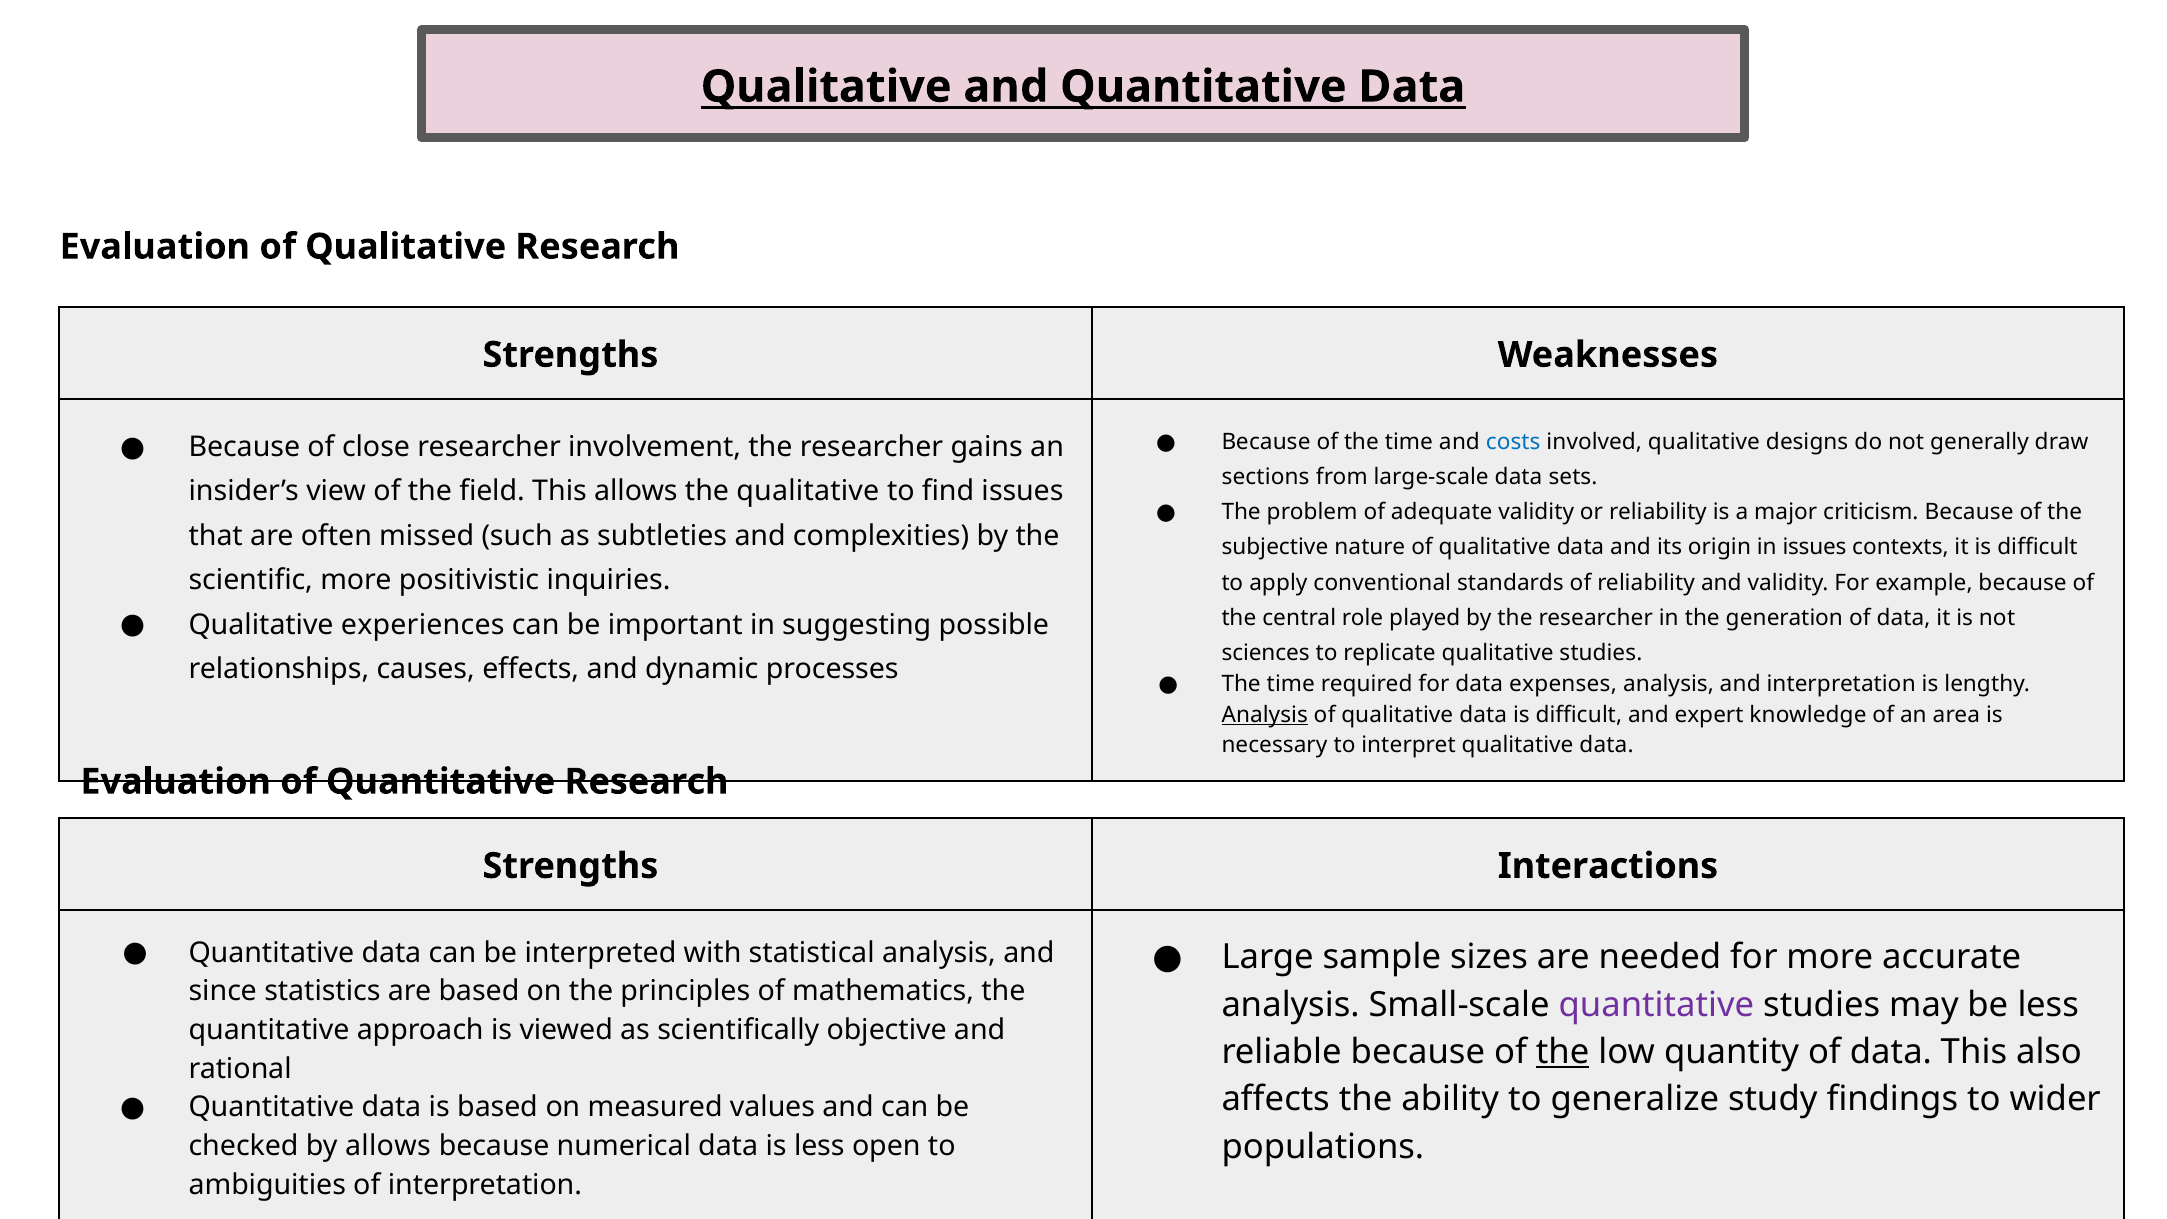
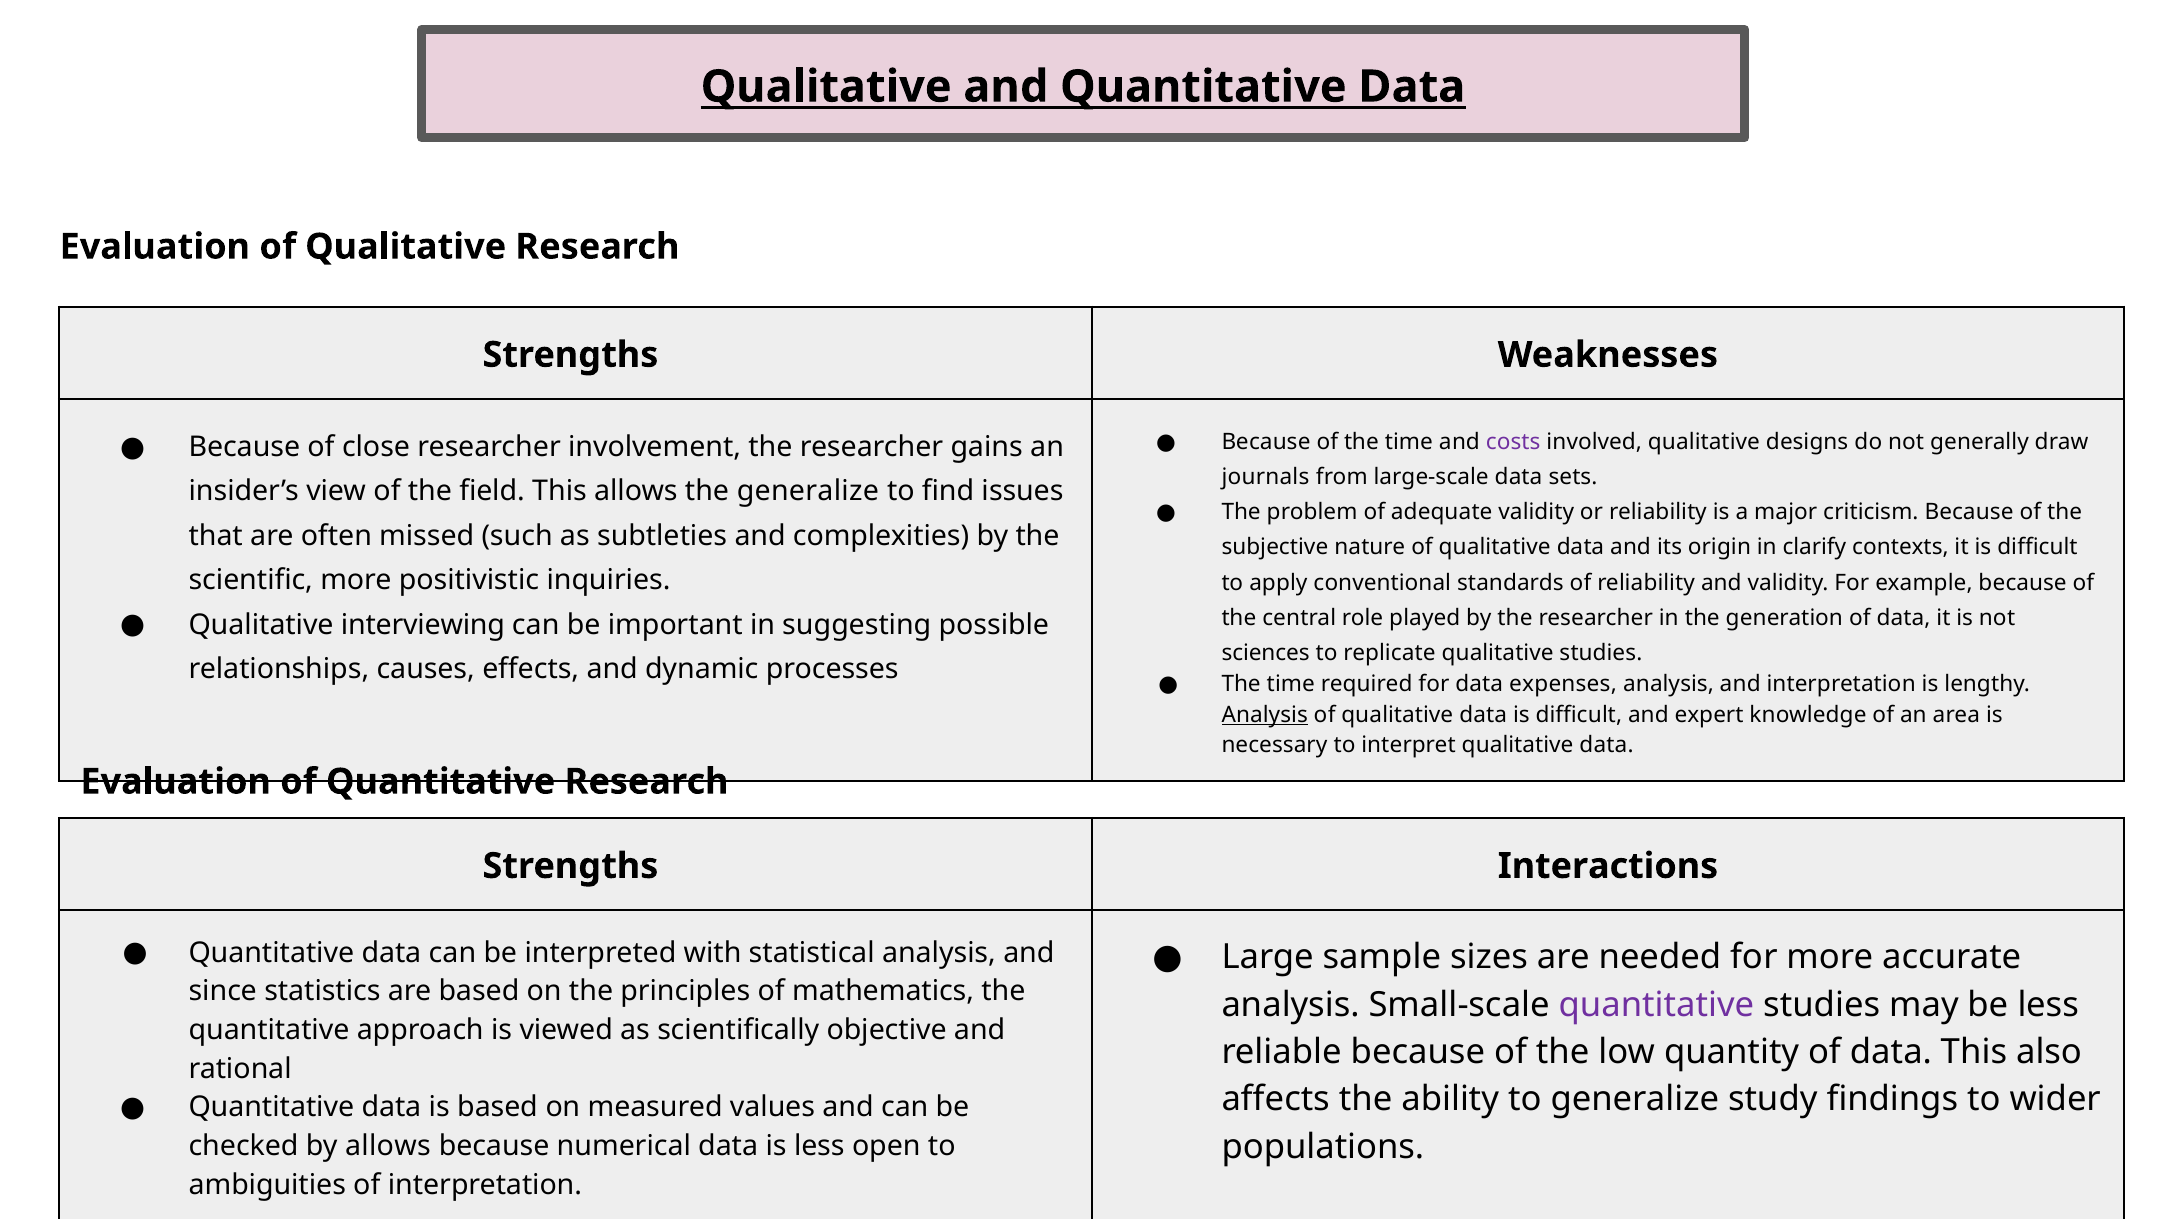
costs colour: blue -> purple (1513, 442)
sections: sections -> journals (1266, 477)
the qualitative: qualitative -> generalize (808, 492)
in issues: issues -> clarify (1814, 548)
experiences: experiences -> interviewing (423, 625)
the underline: present -> none (1563, 1052)
